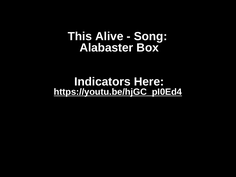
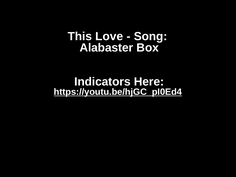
Alive: Alive -> Love (109, 36)
